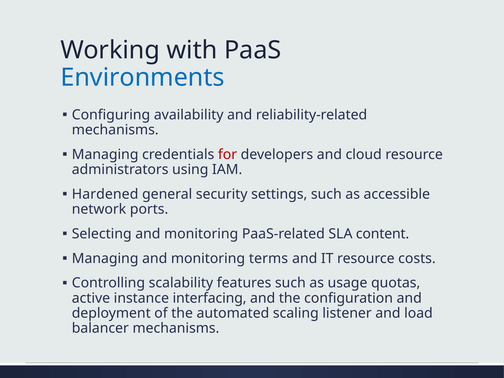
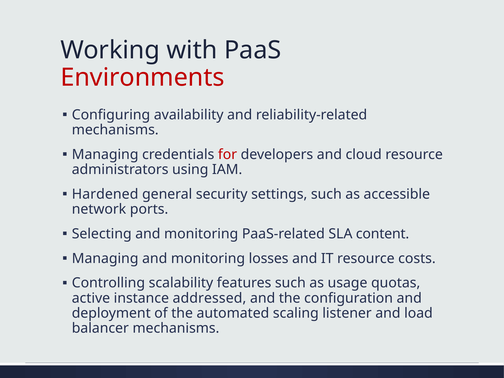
Environments colour: blue -> red (143, 77)
terms: terms -> losses (269, 258)
interfacing: interfacing -> addressed (209, 298)
